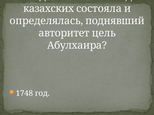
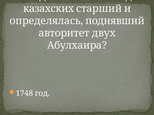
состояла: состояла -> старший (99, 9)
цель: цель -> двух (104, 33)
